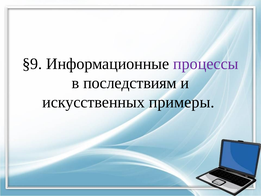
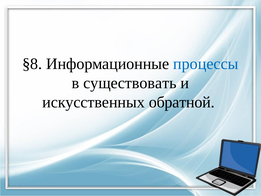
§9: §9 -> §8 (32, 64)
процессы colour: purple -> blue (206, 64)
последствиям: последствиям -> существовать (130, 83)
примеры: примеры -> обратной (182, 102)
